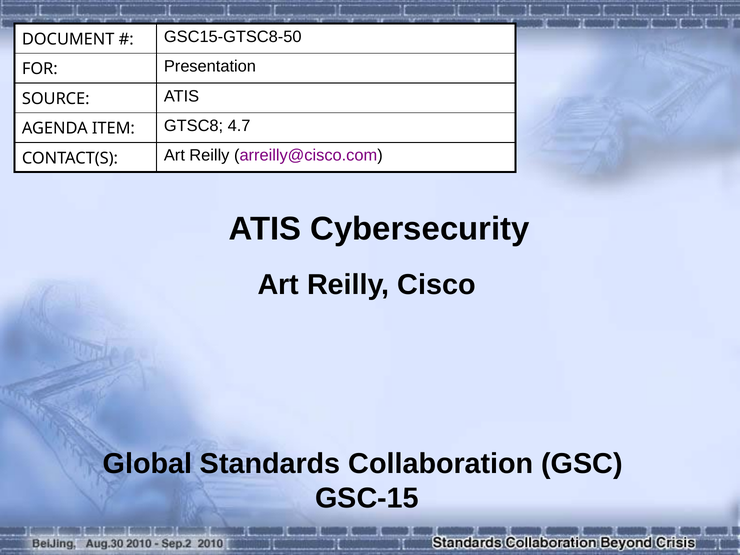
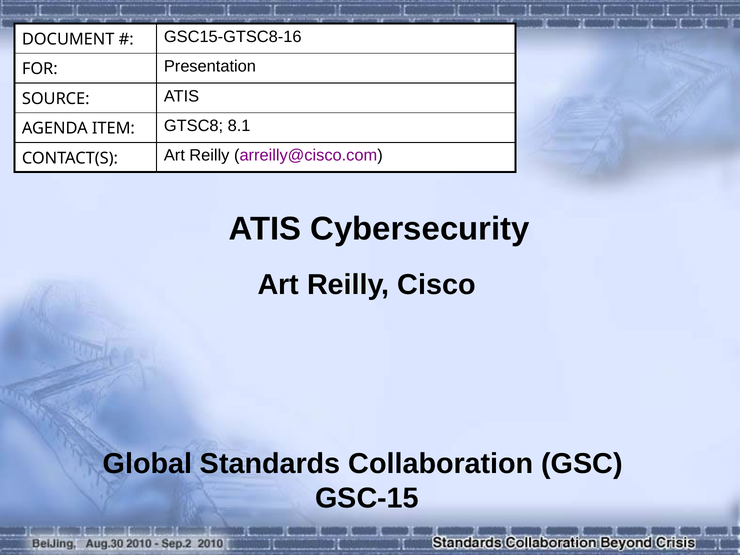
GSC15-GTSC8-50: GSC15-GTSC8-50 -> GSC15-GTSC8-16 (233, 37)
4.7: 4.7 -> 8.1 (239, 126)
